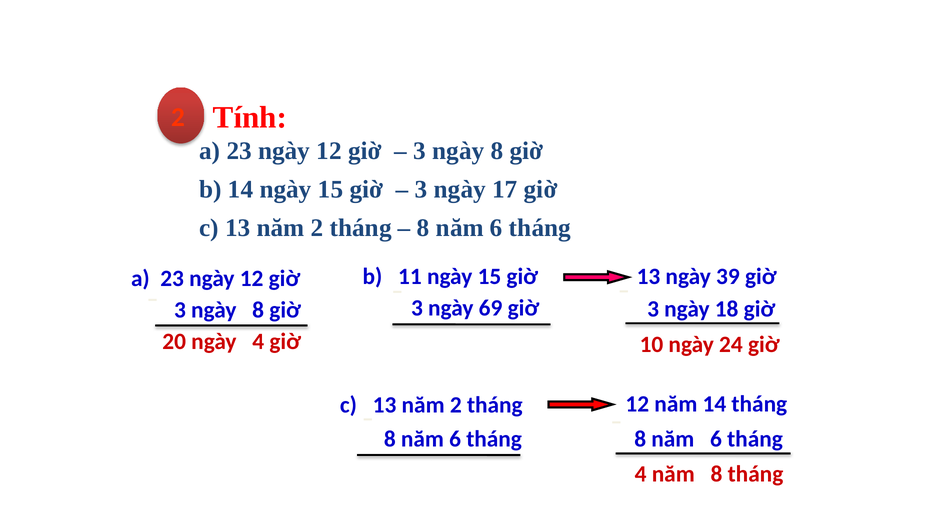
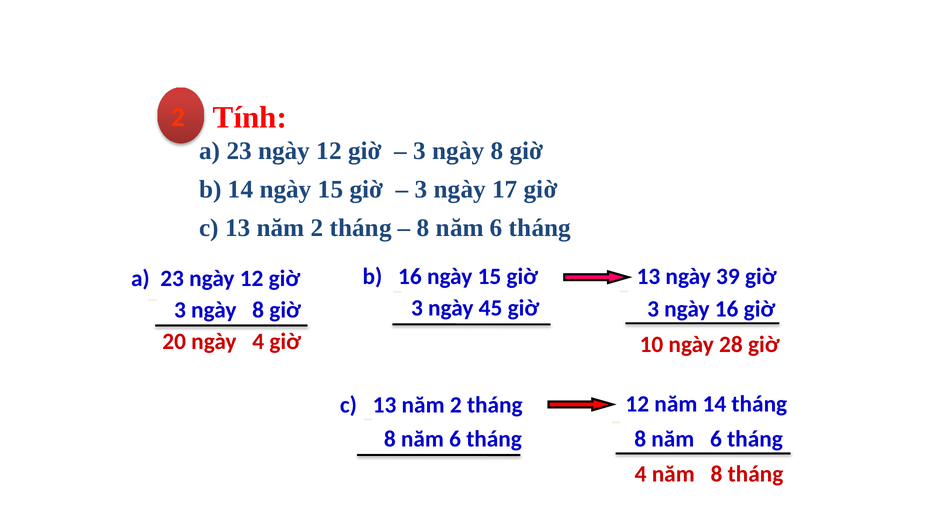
b 11: 11 -> 16 (410, 276)
69: 69 -> 45 (491, 308)
ngày 18: 18 -> 16 (727, 309)
24: 24 -> 28 (731, 344)
